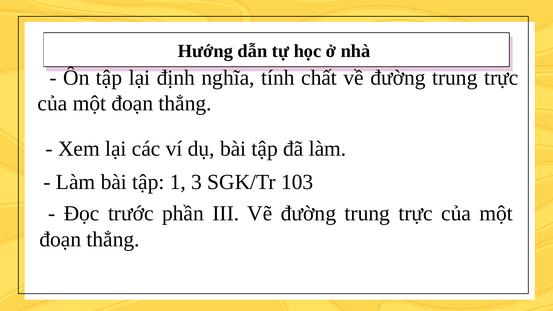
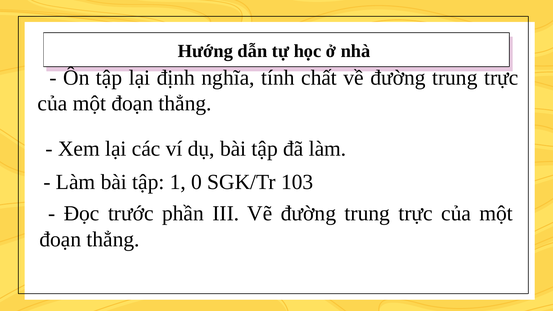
3: 3 -> 0 (197, 182)
